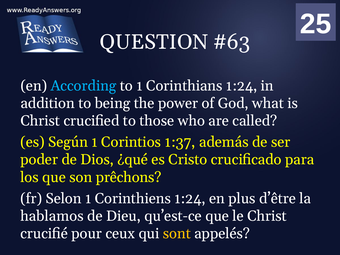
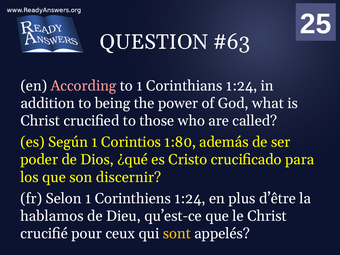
According colour: light blue -> pink (84, 86)
1:37: 1:37 -> 1:80 (180, 142)
prêchons: prêchons -> discernir (129, 177)
